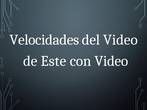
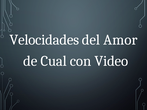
del Video: Video -> Amor (120, 40)
Este: Este -> Cual (54, 61)
